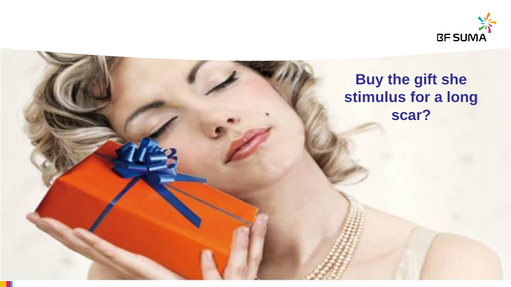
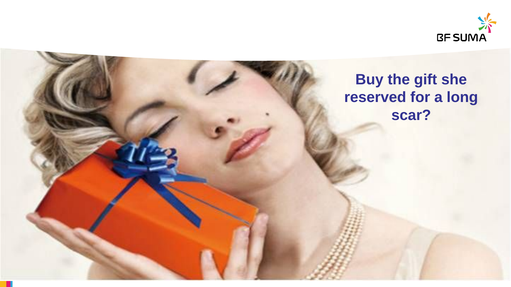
stimulus: stimulus -> reserved (375, 97)
